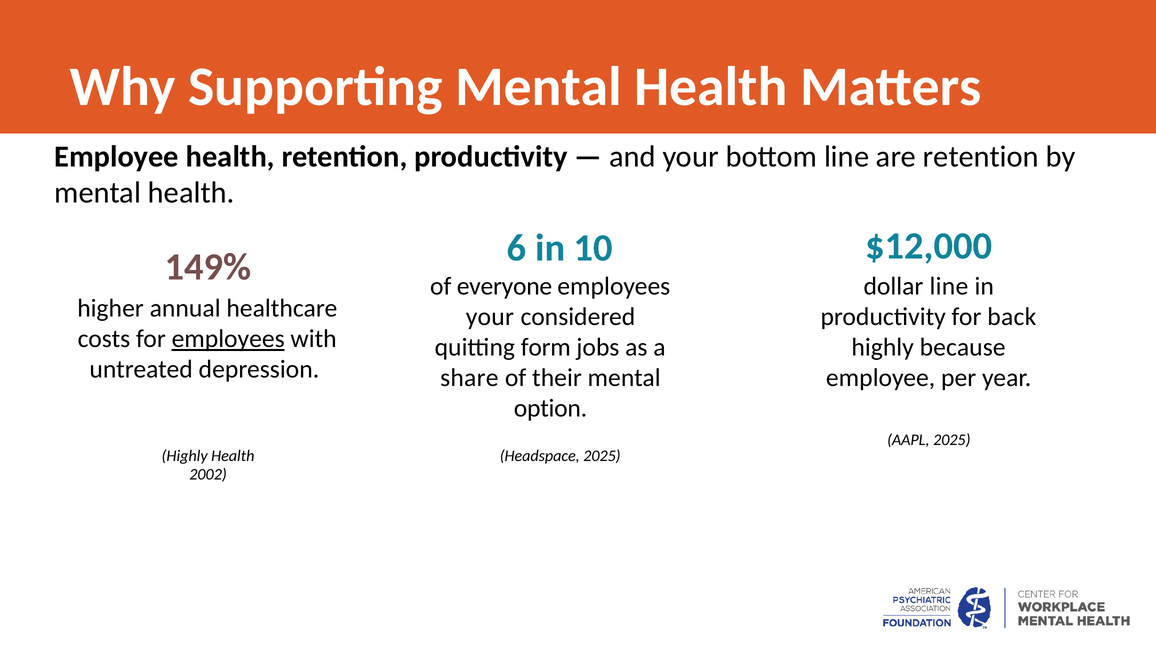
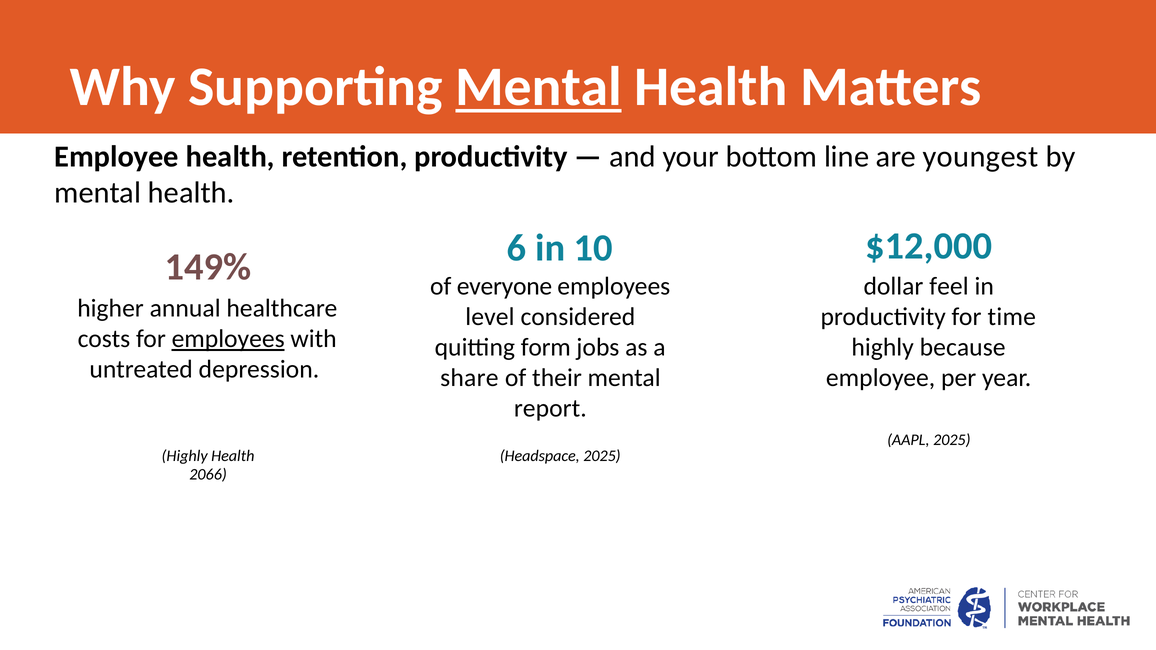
Mental underline: none -> present (539, 87)
are retention: retention -> youngest (981, 157)
dollar line: line -> feel (949, 286)
your: your -> level (490, 317)
back: back -> time (1012, 317)
option: option -> report (550, 409)
2002: 2002 -> 2066 (208, 475)
